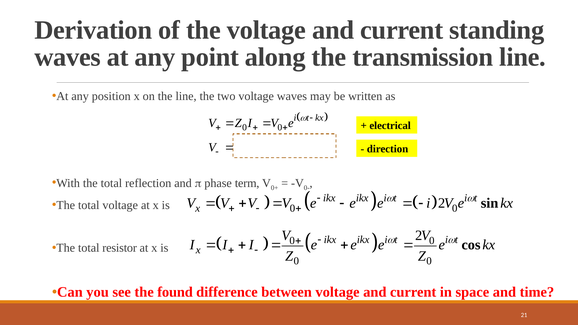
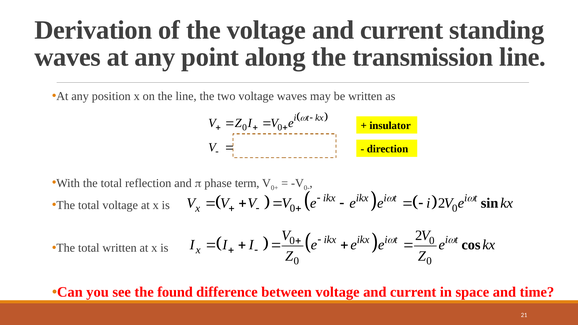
electrical: electrical -> insulator (390, 126)
total resistor: resistor -> written (120, 248)
